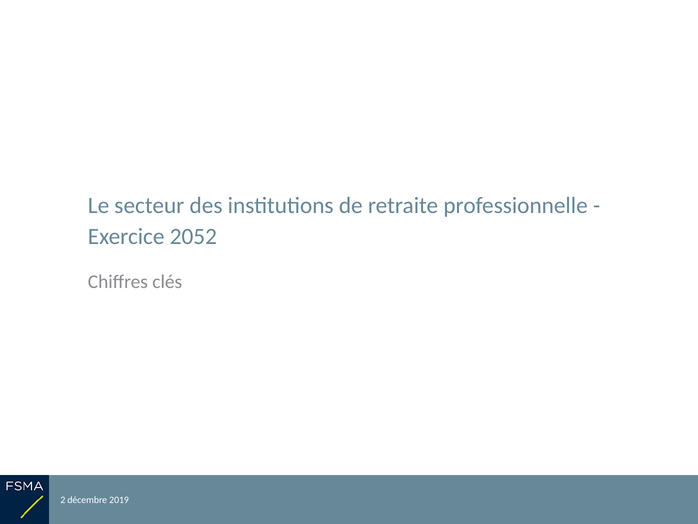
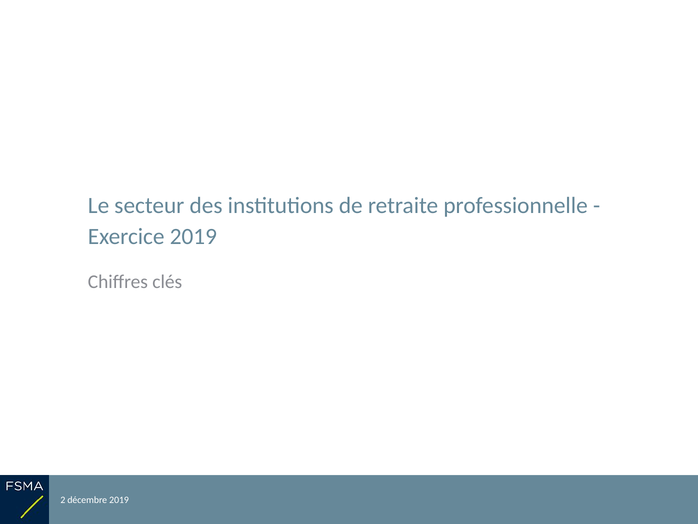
Exercice 2052: 2052 -> 2019 (193, 237)
